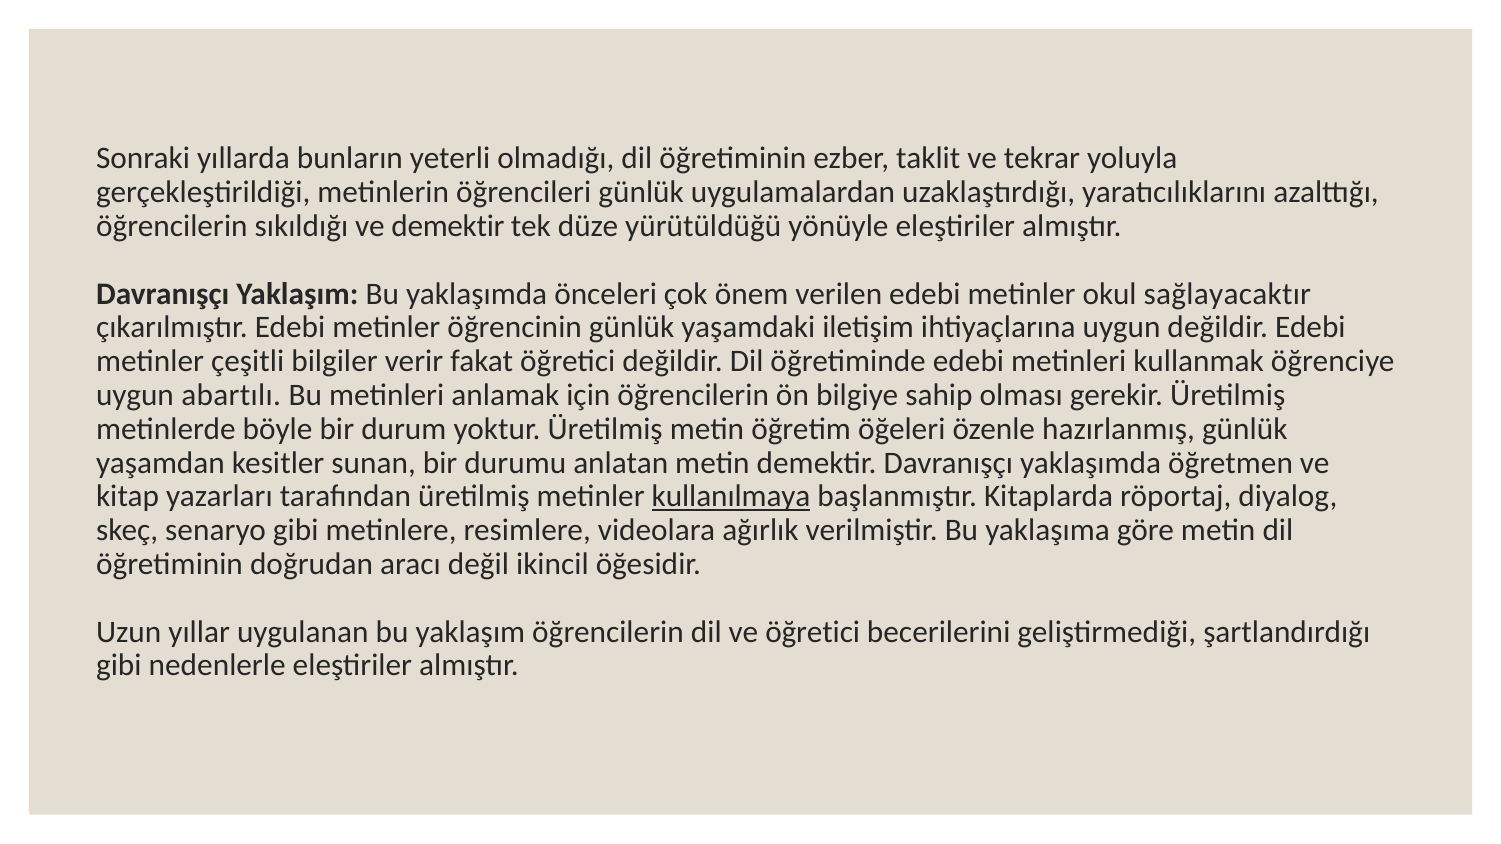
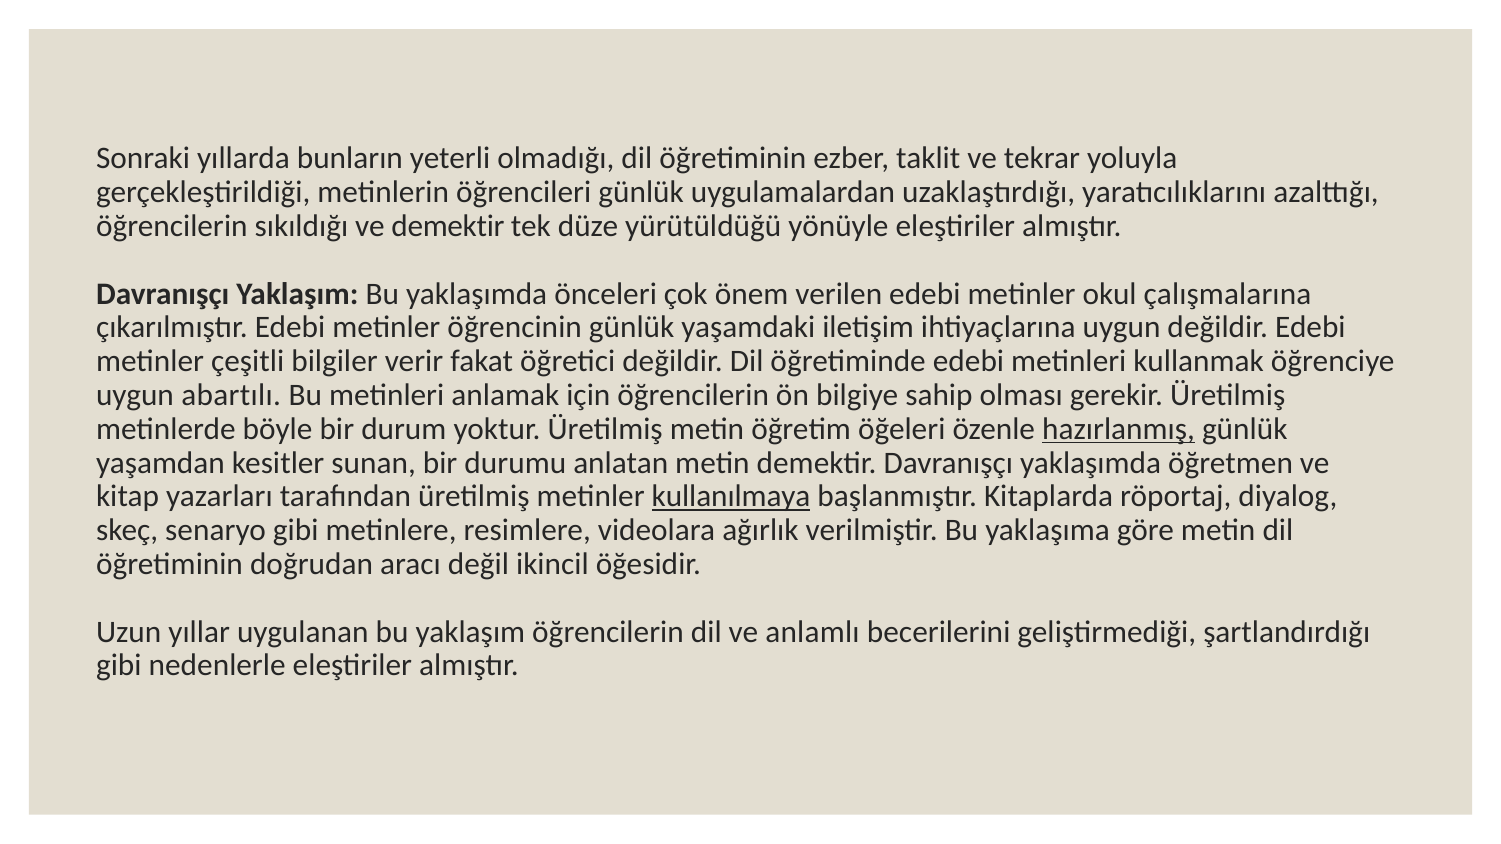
sağlayacaktır: sağlayacaktır -> çalışmalarına (1227, 294)
hazırlanmış underline: none -> present (1118, 429)
ve öğretici: öğretici -> anlamlı (812, 632)
